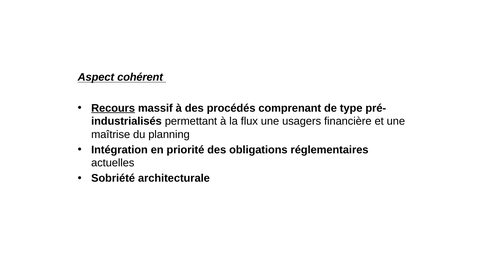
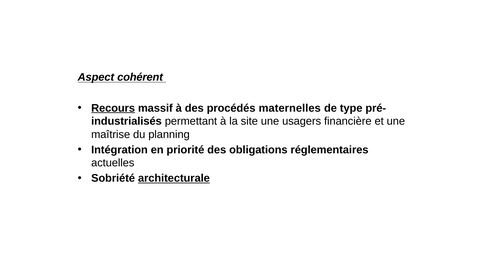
comprenant: comprenant -> maternelles (290, 108)
flux: flux -> site (249, 121)
architecturale underline: none -> present (174, 178)
